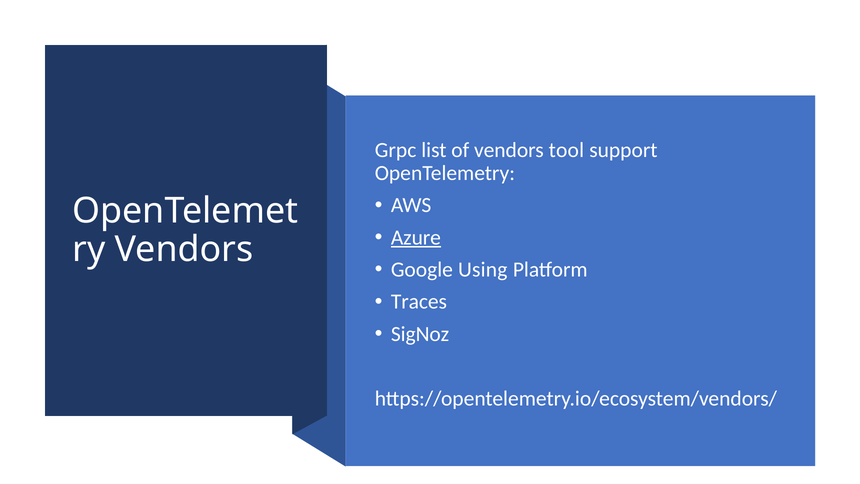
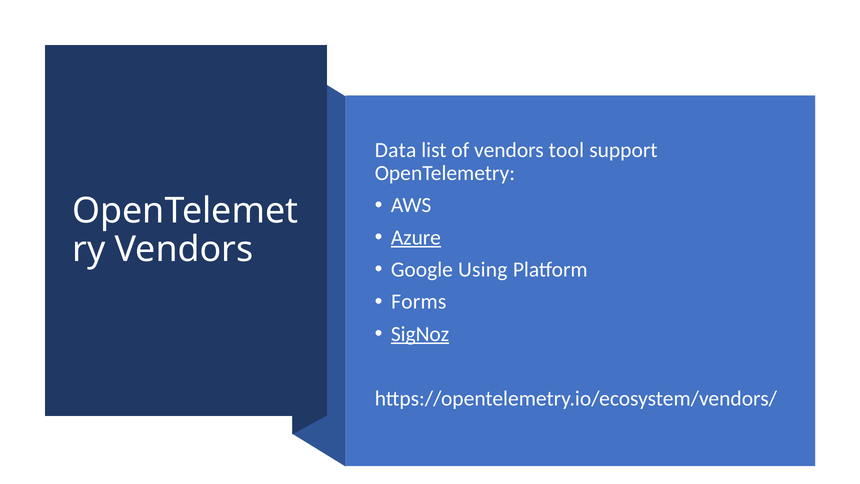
Grpc: Grpc -> Data (396, 150)
Traces: Traces -> Forms (419, 302)
SigNoz underline: none -> present (420, 334)
